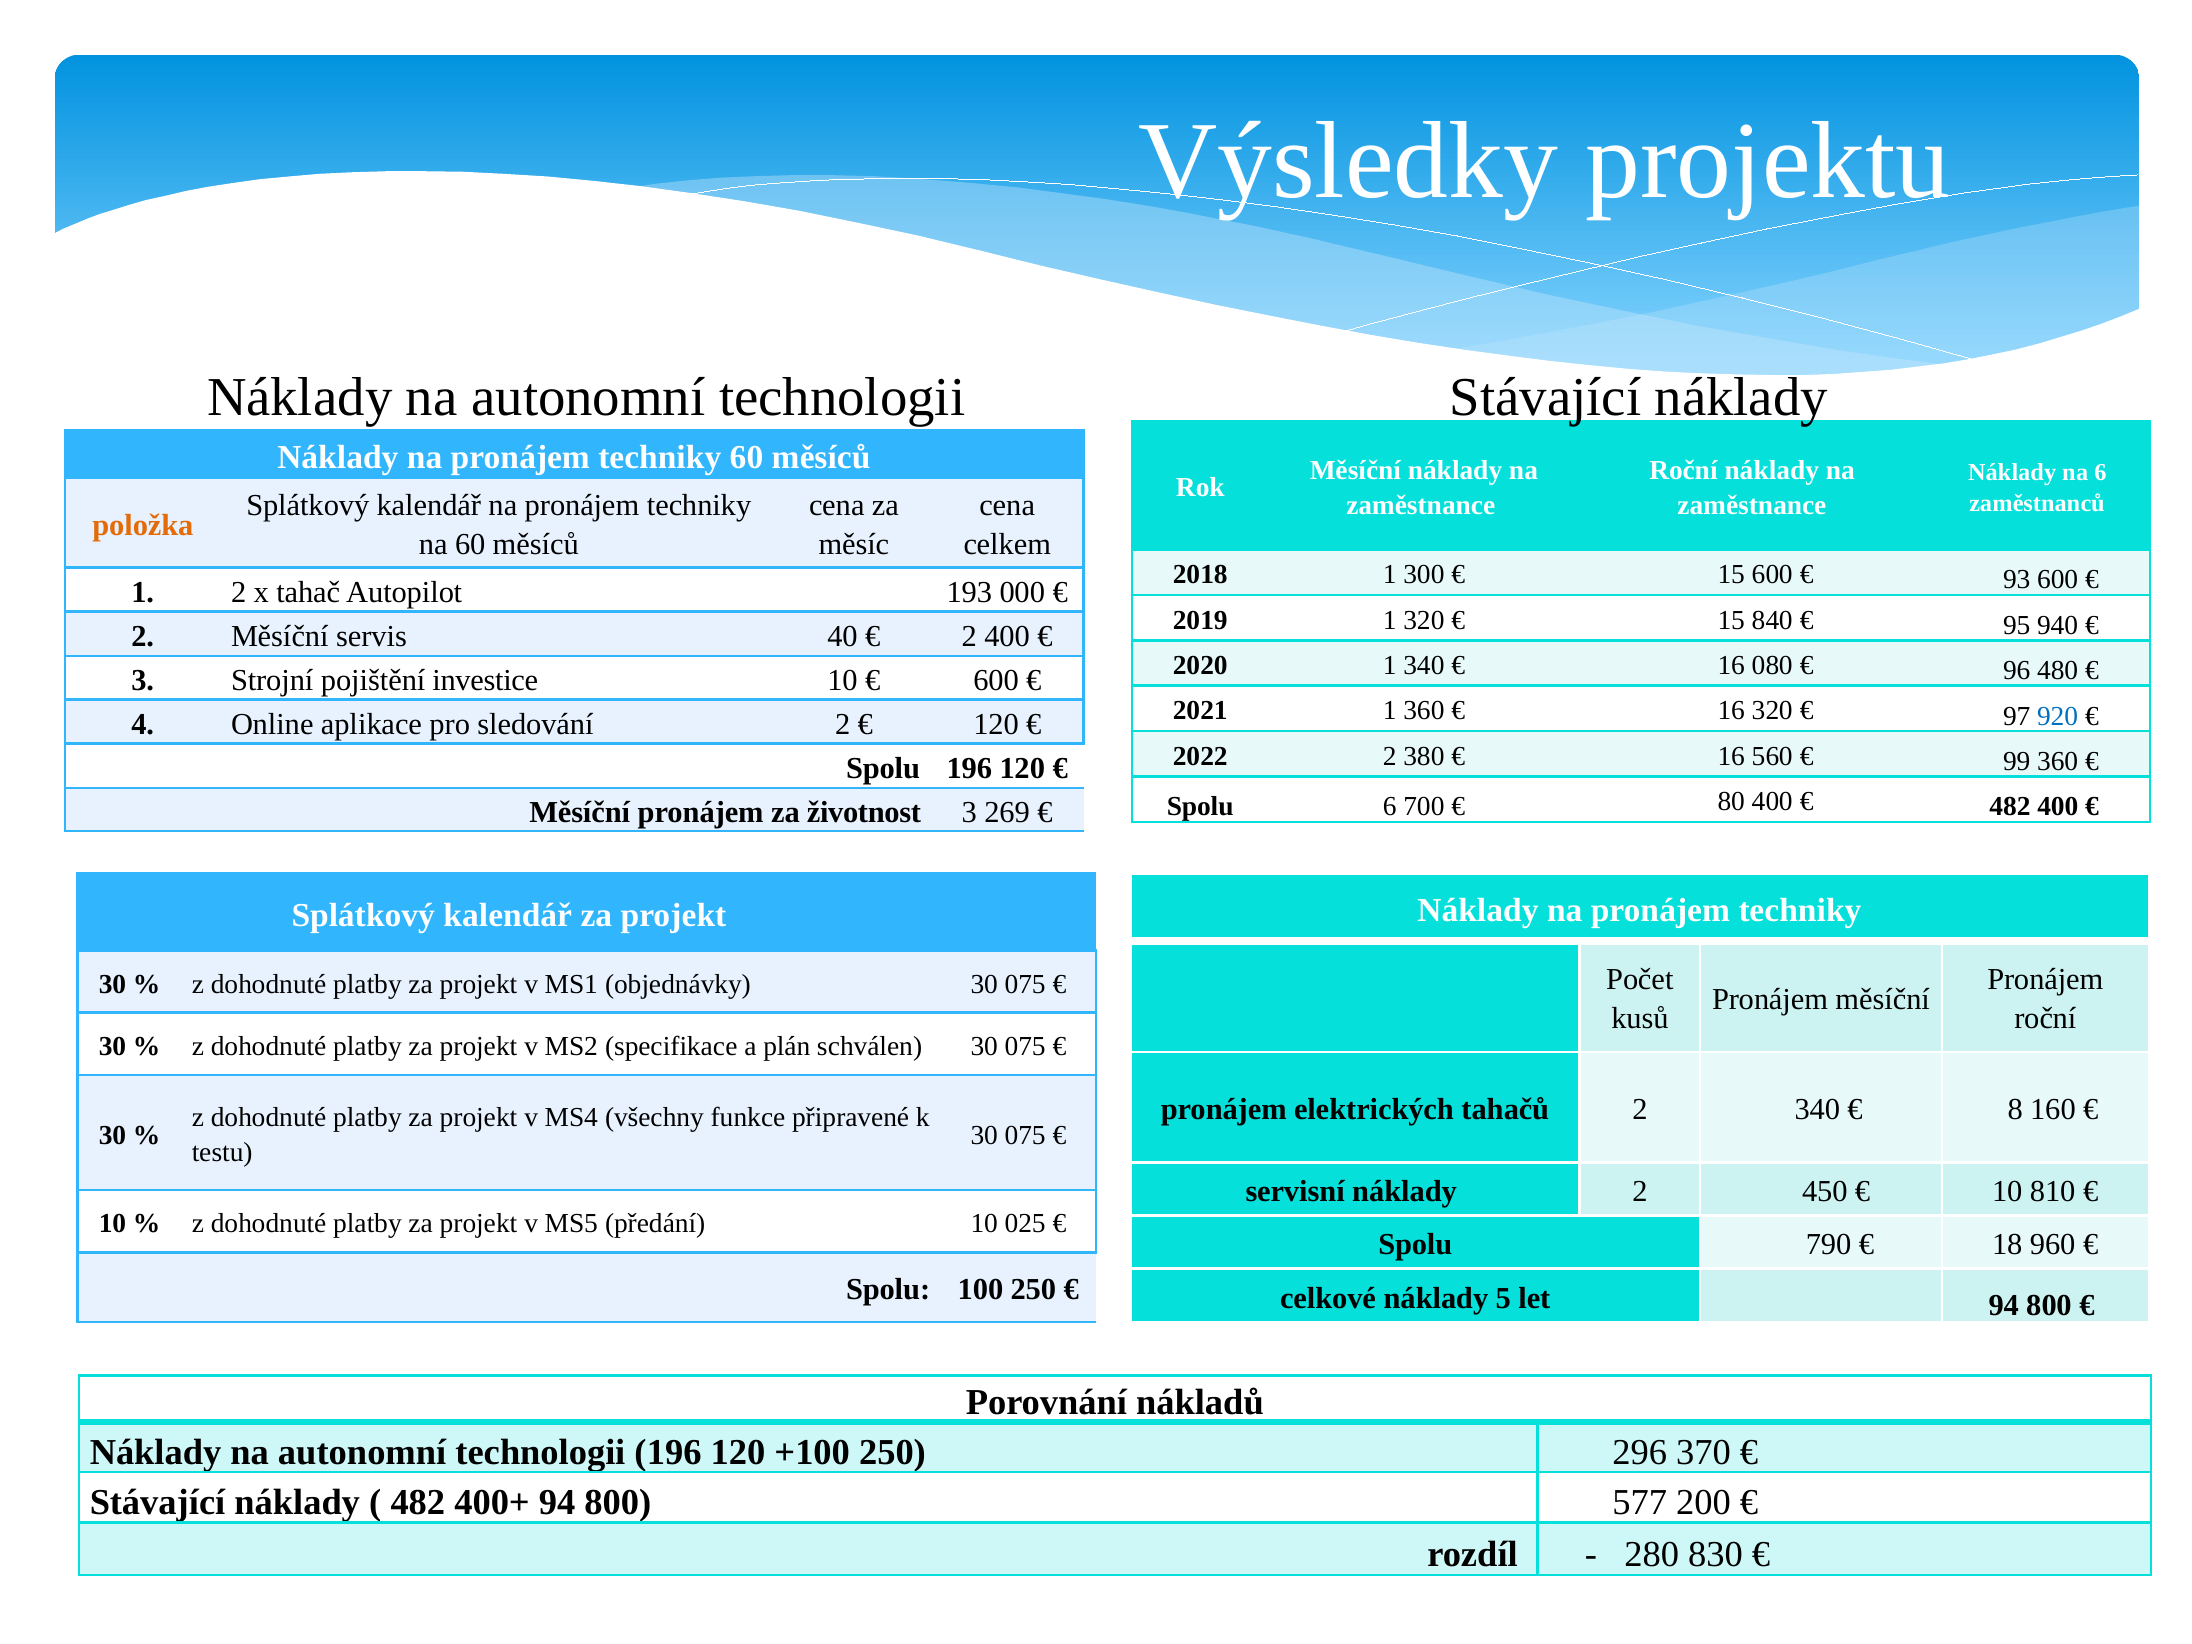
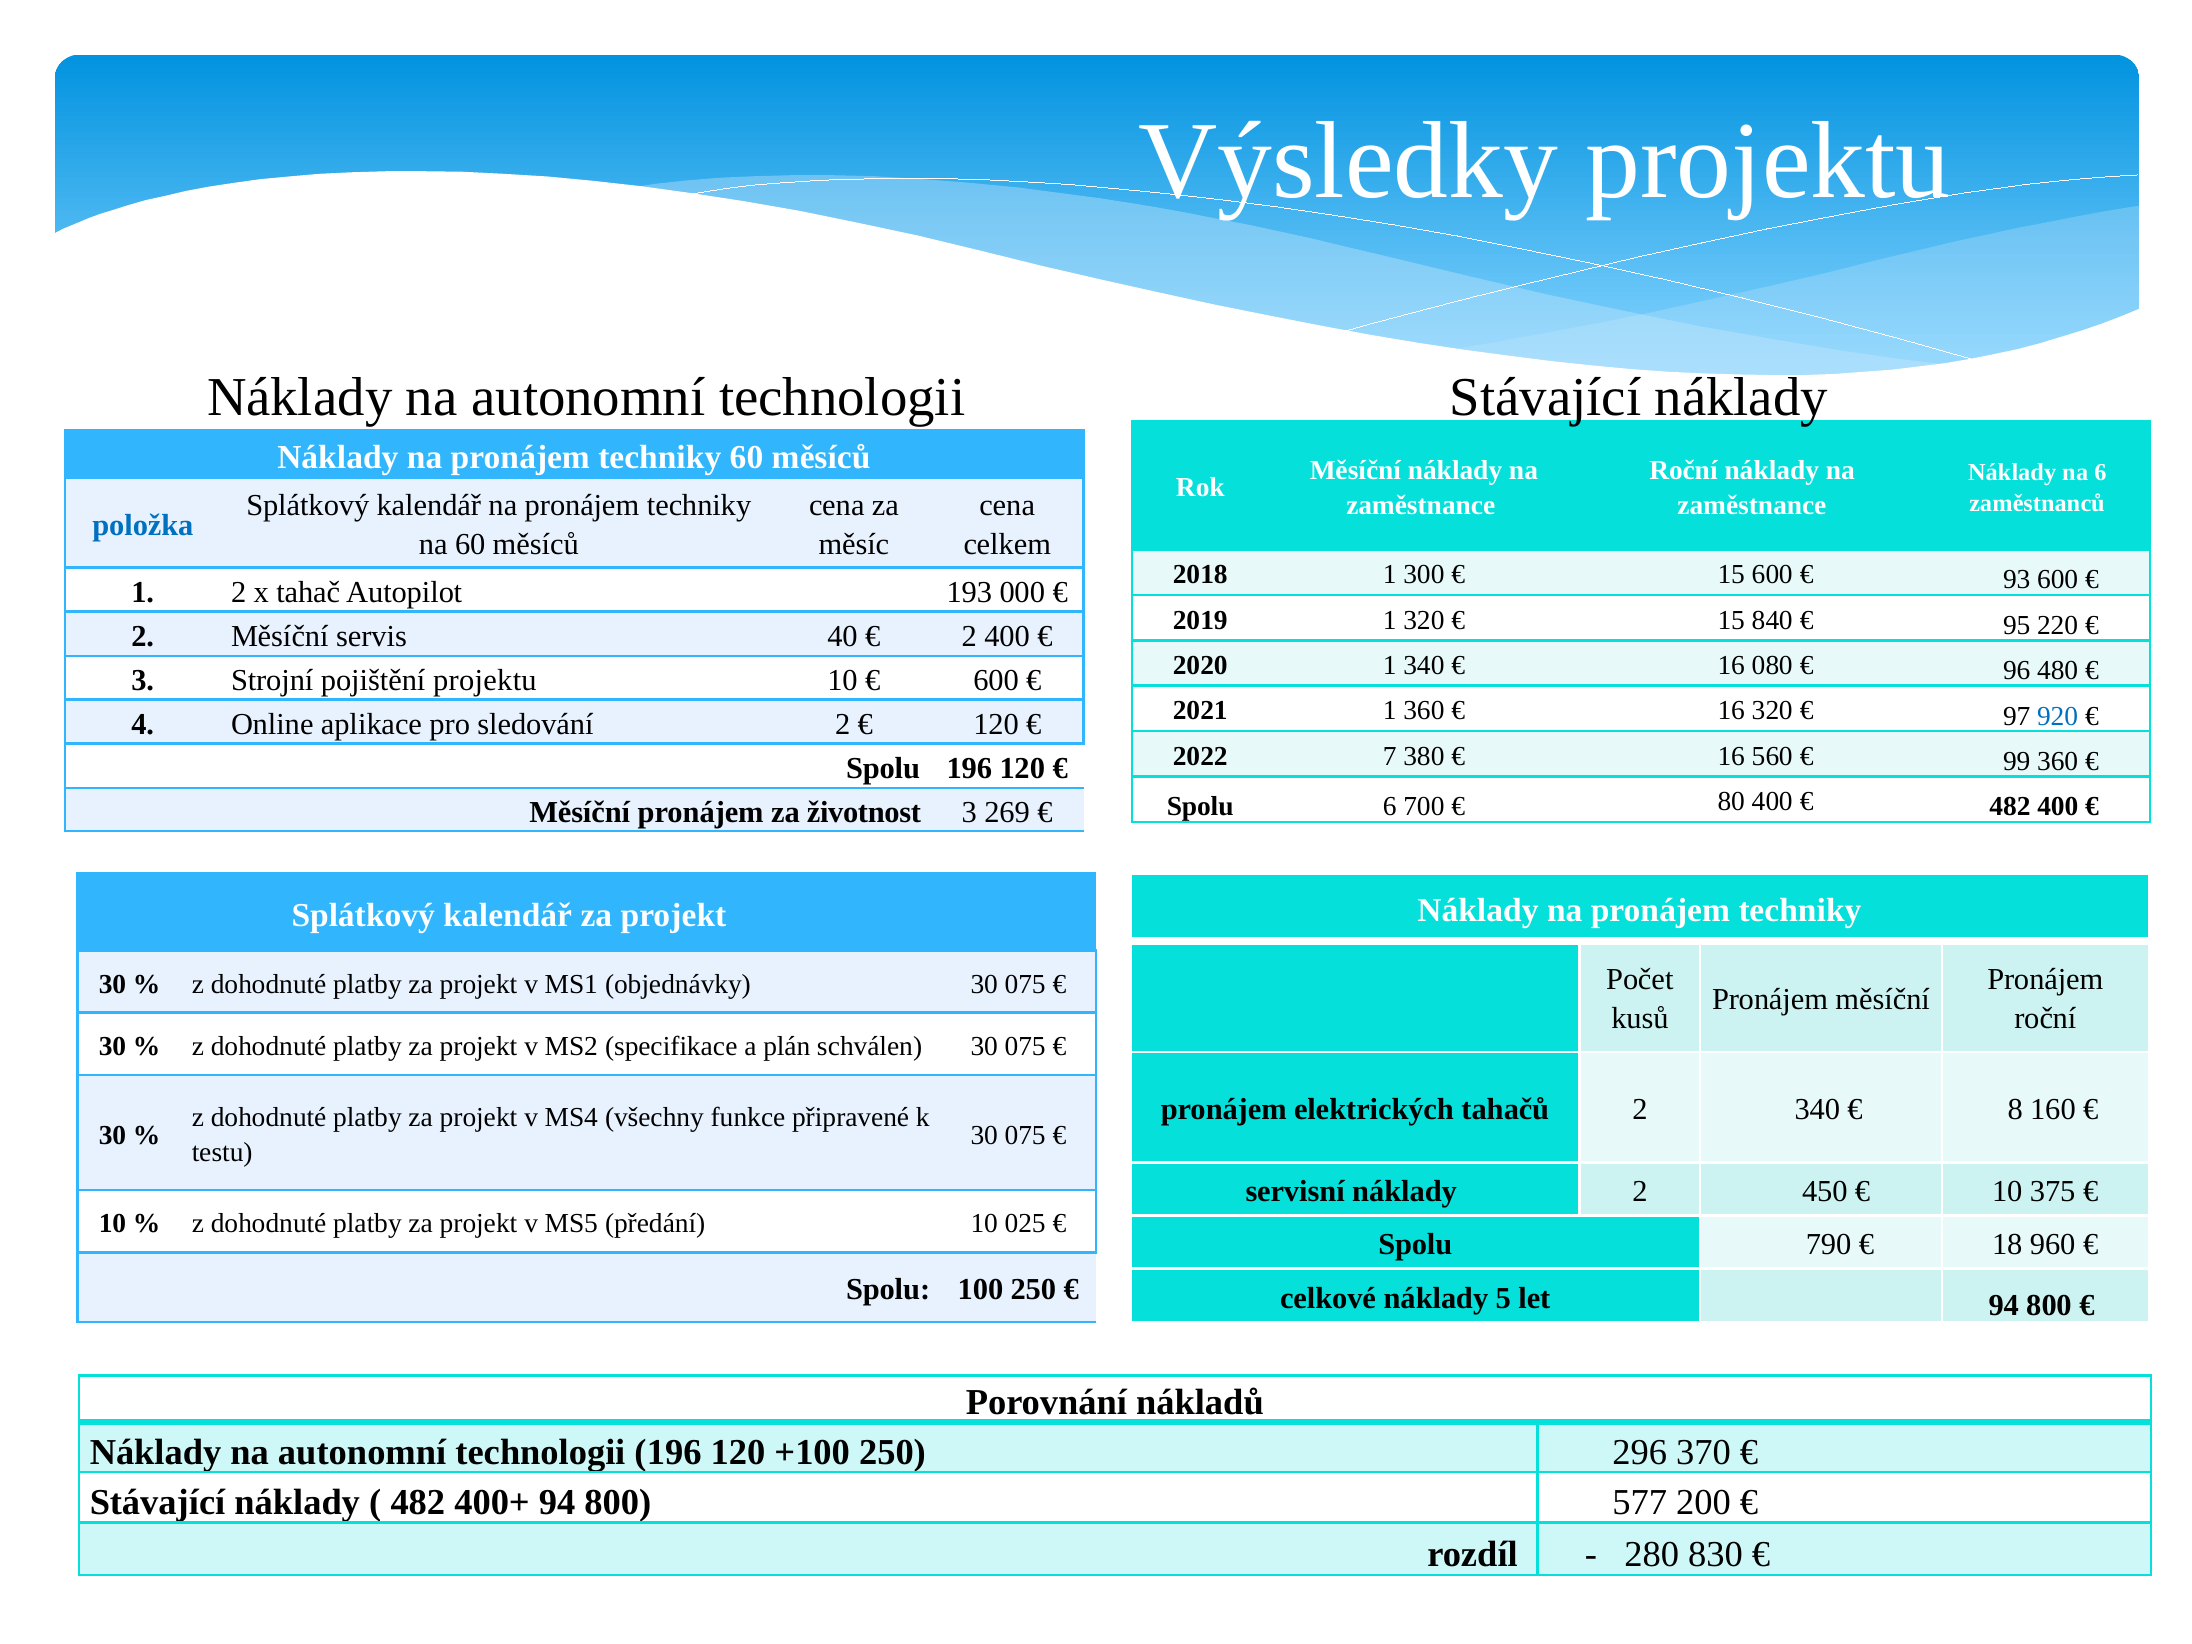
položka colour: orange -> blue (143, 525)
940: 940 -> 220 (2058, 625)
pojištění investice: investice -> projektu (485, 681)
2022 2: 2 -> 7 (1390, 756)
810: 810 -> 375 (2053, 1192)
